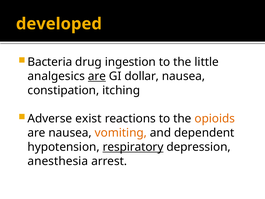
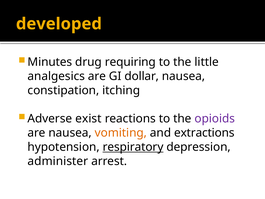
Bacteria: Bacteria -> Minutes (50, 62)
ingestion: ingestion -> requiring (130, 62)
are underline: present -> none (97, 76)
opioids colour: orange -> purple (215, 119)
dependent: dependent -> extractions (204, 133)
anesthesia: anesthesia -> administer (58, 161)
